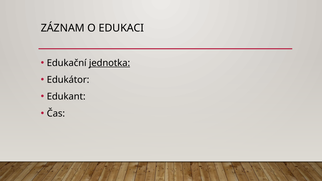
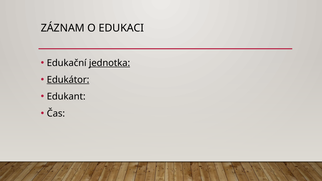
Edukátor underline: none -> present (68, 80)
